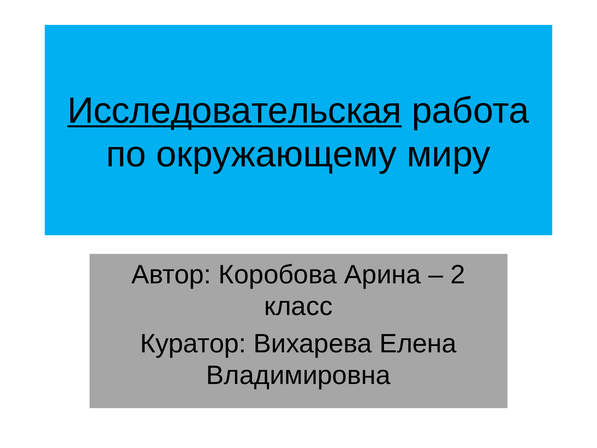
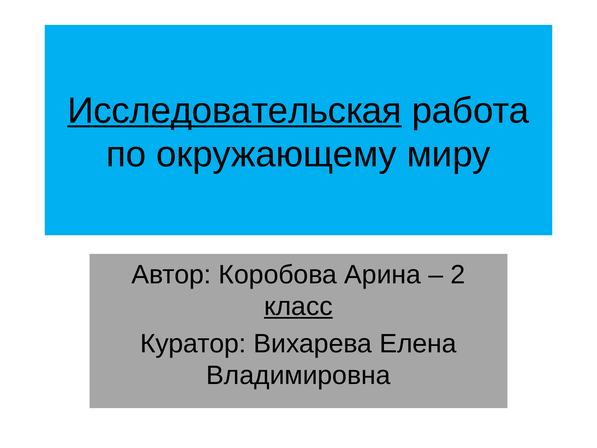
класс underline: none -> present (298, 306)
